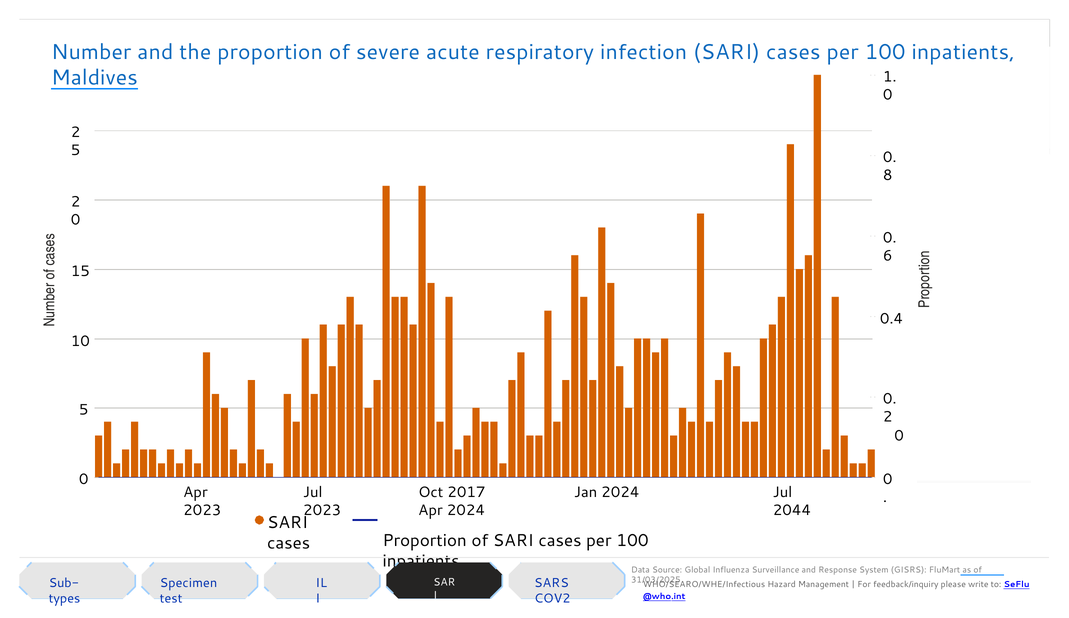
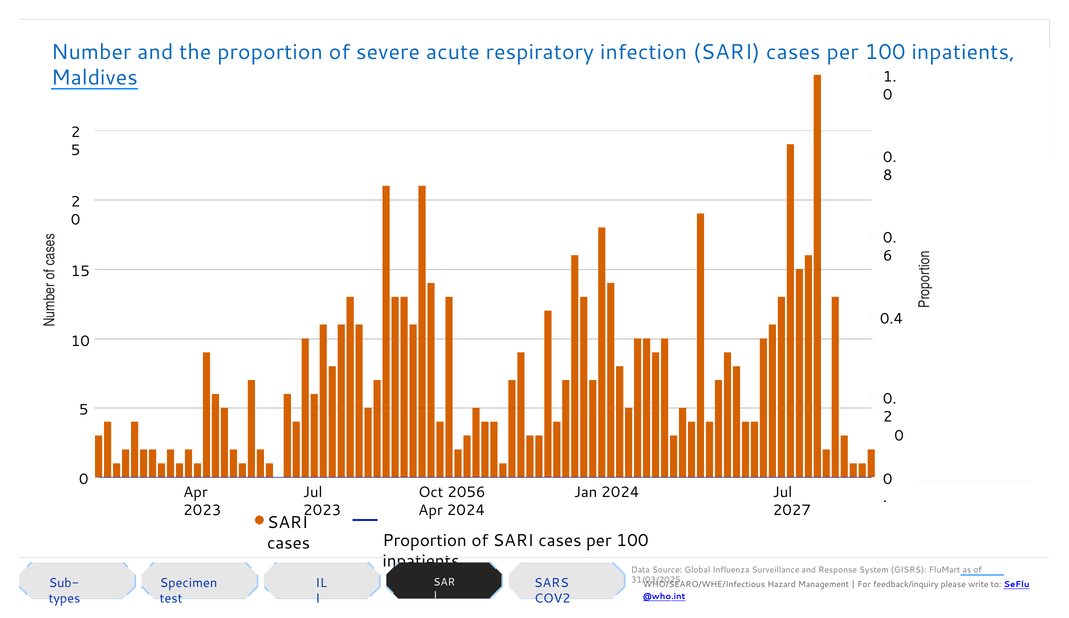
2017: 2017 -> 2056 (466, 492)
2044: 2044 -> 2027 (792, 510)
